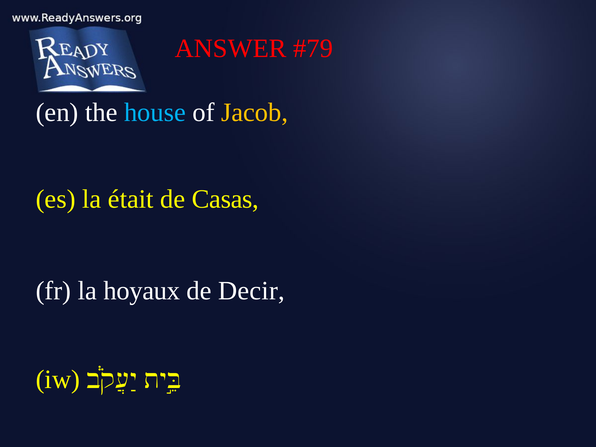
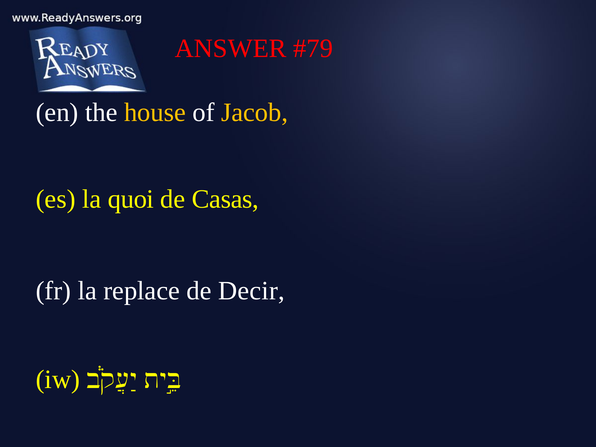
house colour: light blue -> yellow (155, 113)
était: était -> quoi (131, 199)
hoyaux: hoyaux -> replace (142, 291)
